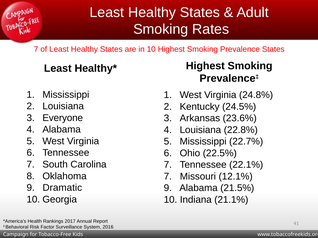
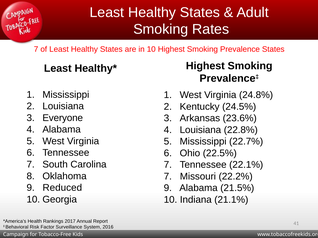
12.1%: 12.1% -> 22.2% (236, 177)
Dramatic: Dramatic -> Reduced (62, 188)
